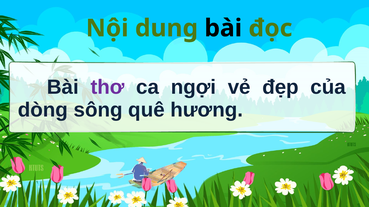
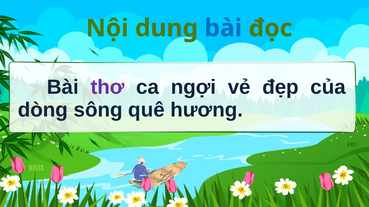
bài colour: black -> blue (223, 28)
